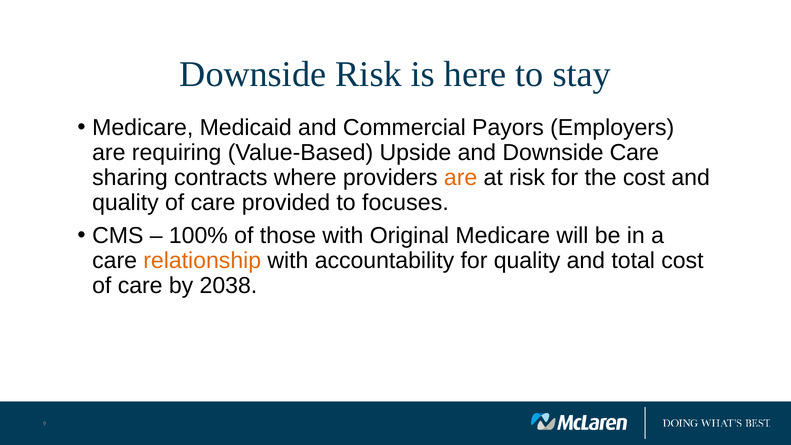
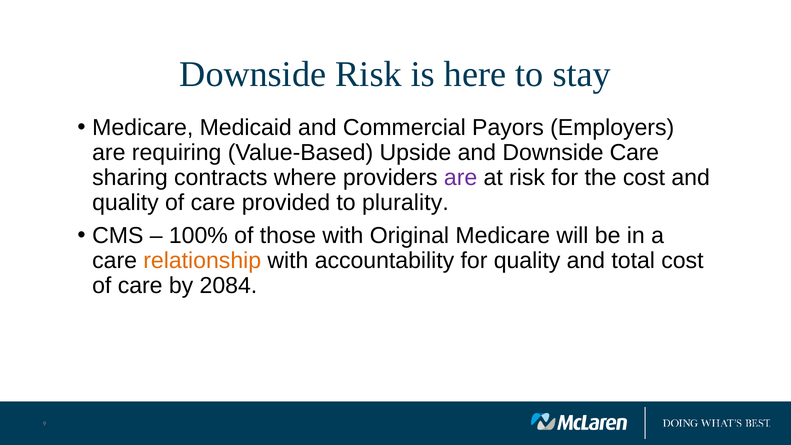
are colour: orange -> purple (461, 178)
focuses: focuses -> plurality (405, 202)
2038: 2038 -> 2084 (228, 285)
